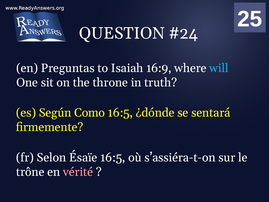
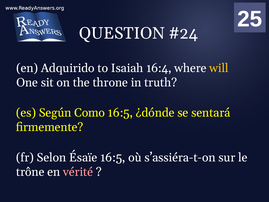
Preguntas: Preguntas -> Adquirido (68, 68)
16:9: 16:9 -> 16:4 (159, 68)
will colour: light blue -> yellow (219, 68)
